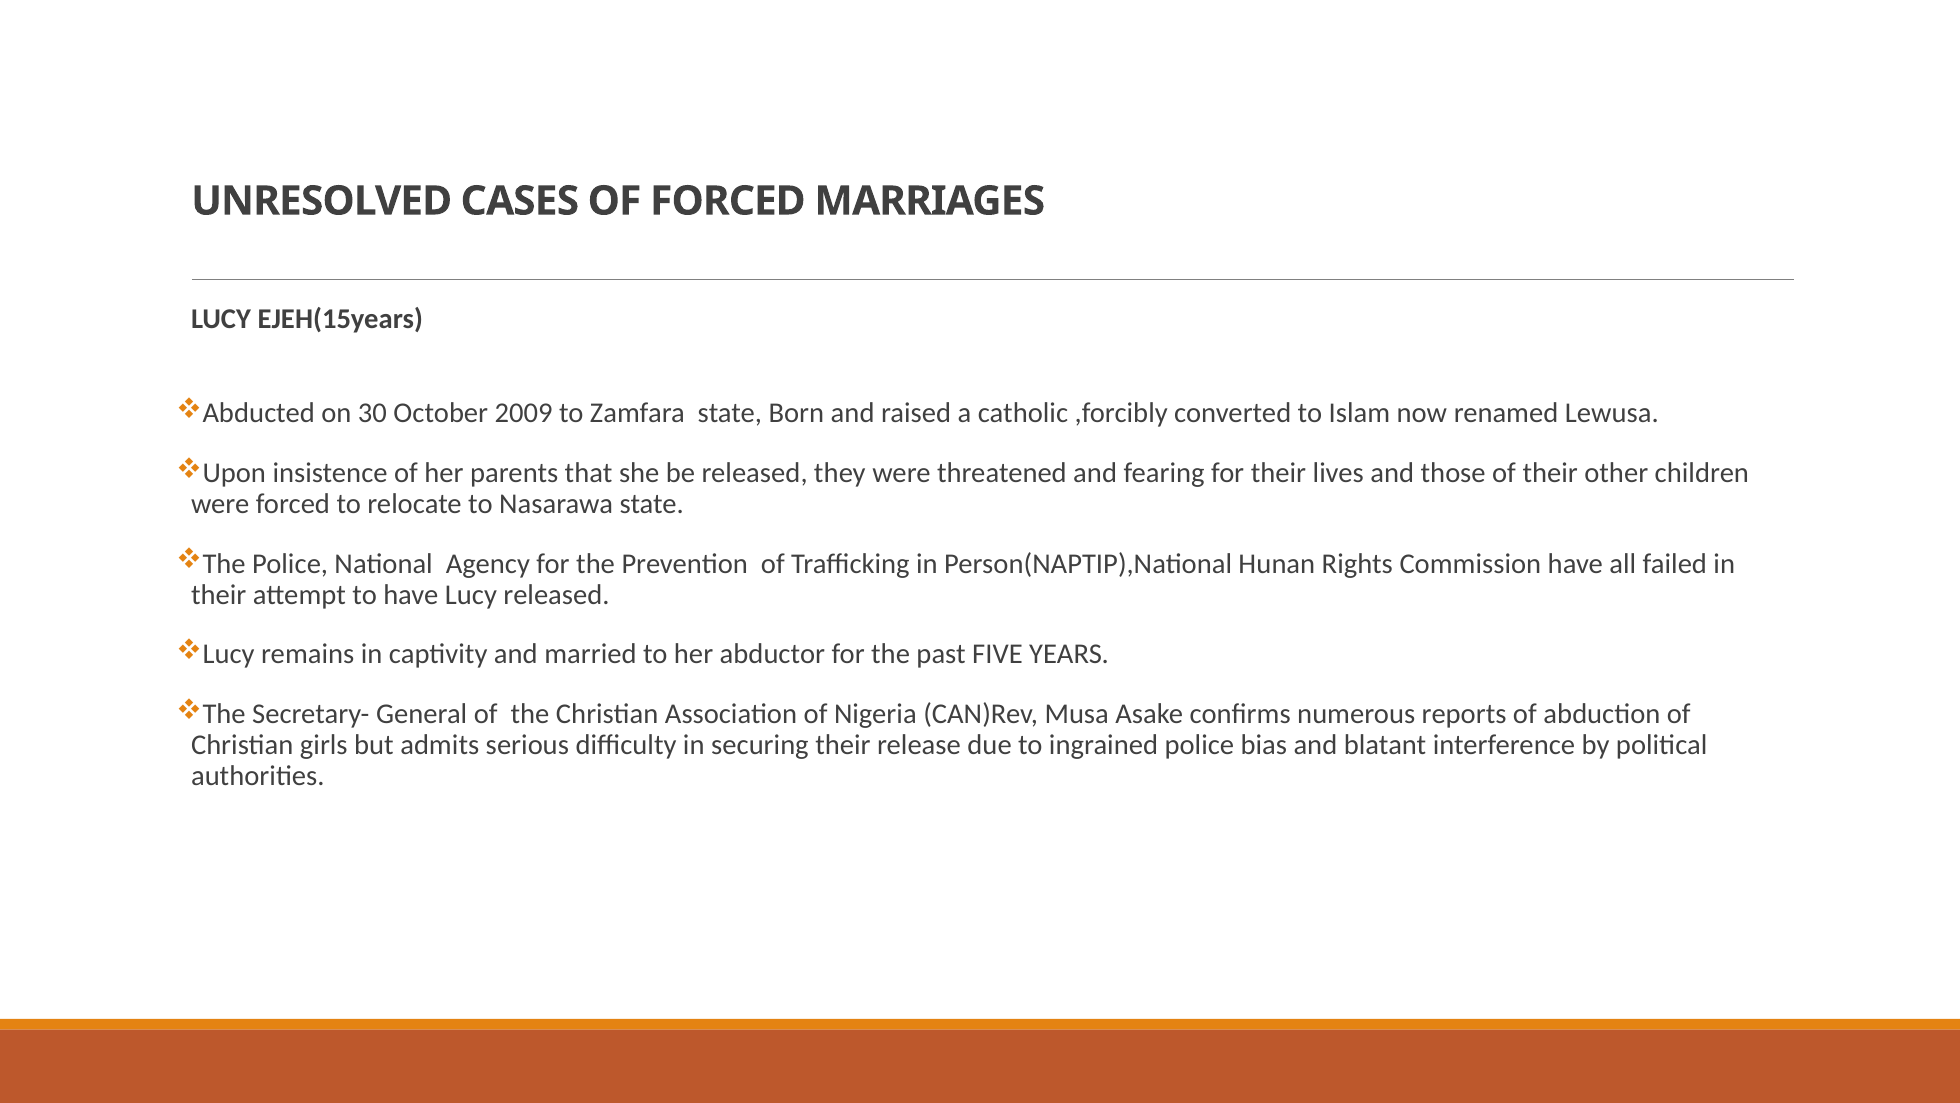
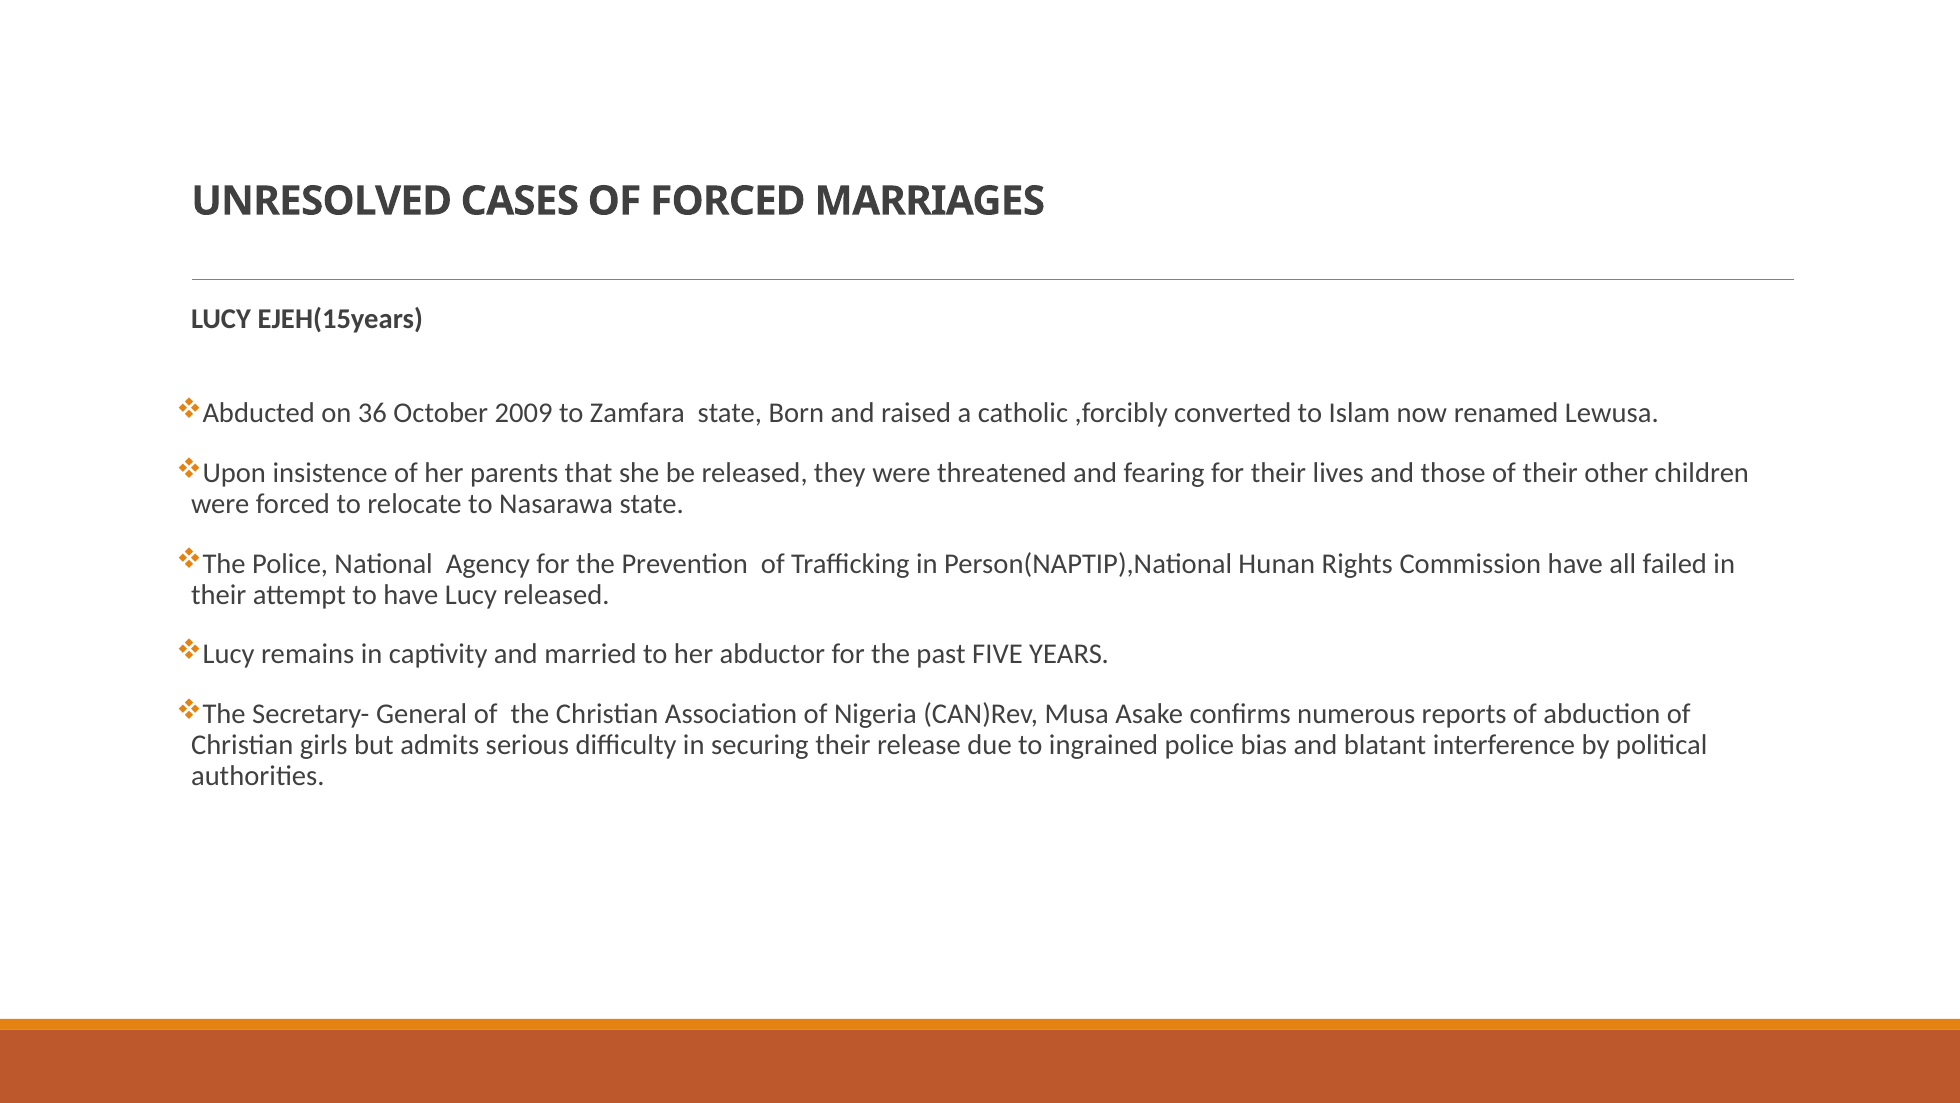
30: 30 -> 36 (372, 413)
